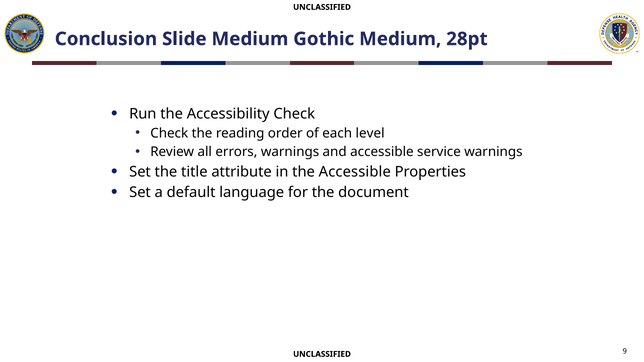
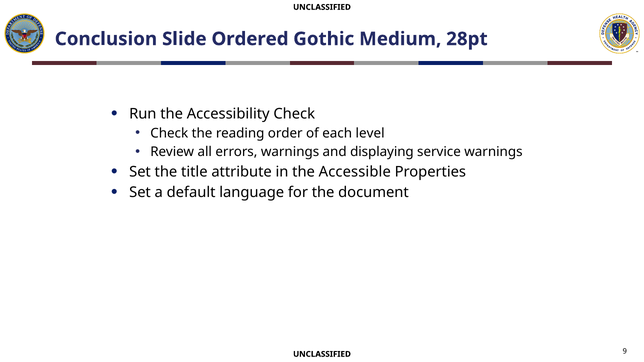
Slide Medium: Medium -> Ordered (250, 39)
and accessible: accessible -> displaying (382, 152)
